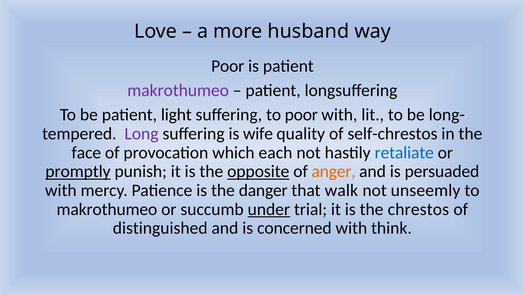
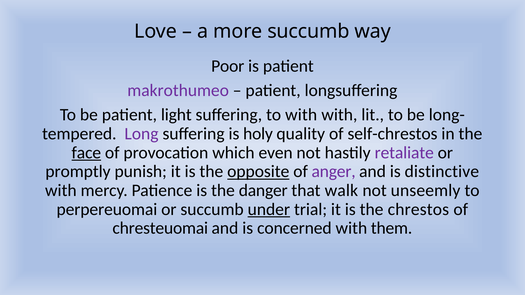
more husband: husband -> succumb (308, 31)
to poor: poor -> with (301, 115)
wife: wife -> holy (258, 134)
face underline: none -> present (86, 153)
each: each -> even (276, 153)
retaliate colour: blue -> purple (404, 153)
promptly underline: present -> none (78, 172)
anger colour: orange -> purple (334, 172)
persuaded: persuaded -> distinctive (442, 172)
makrothumeo: makrothumeo -> perpereuomai (107, 210)
distinguished: distinguished -> chresteuomai (160, 228)
think: think -> them (392, 228)
